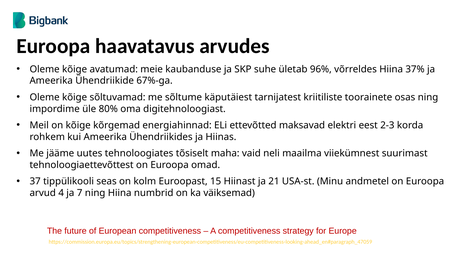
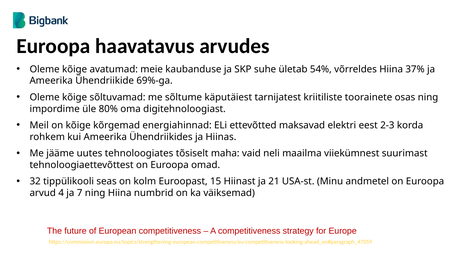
96%: 96% -> 54% (321, 69)
67%-ga: 67%-ga -> 69%-ga (155, 81)
37: 37 -> 32 (35, 181)
